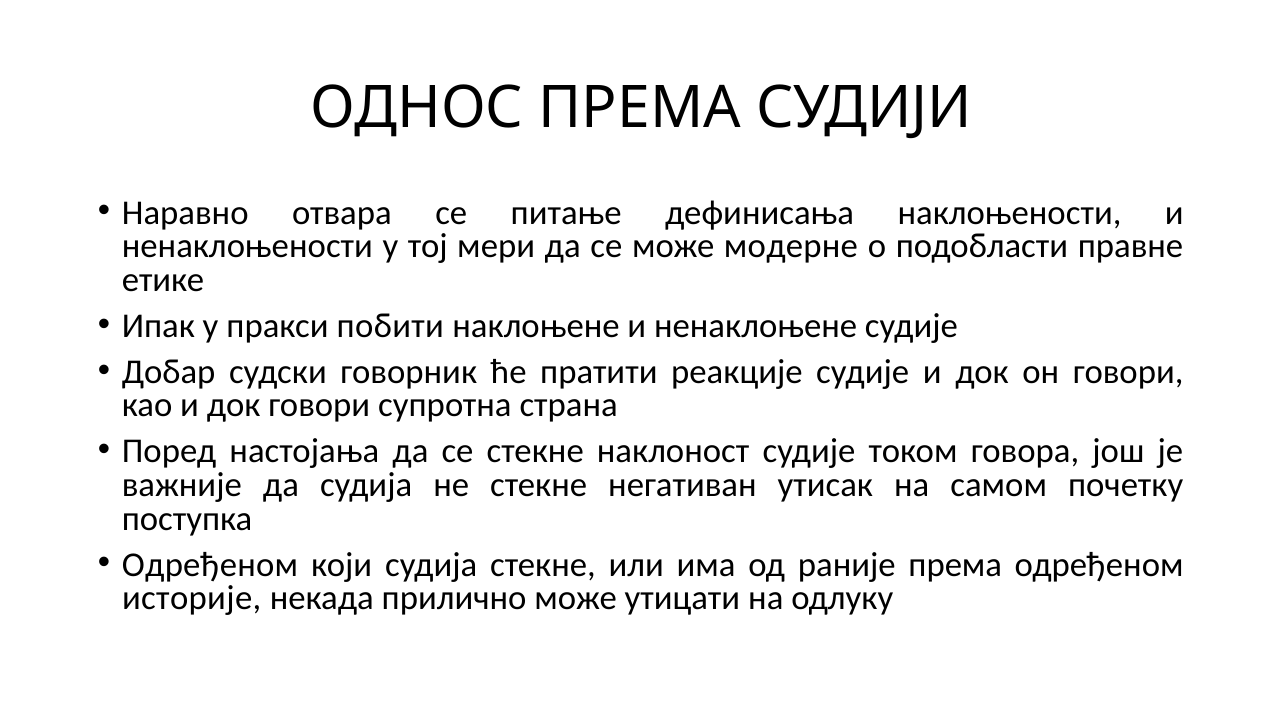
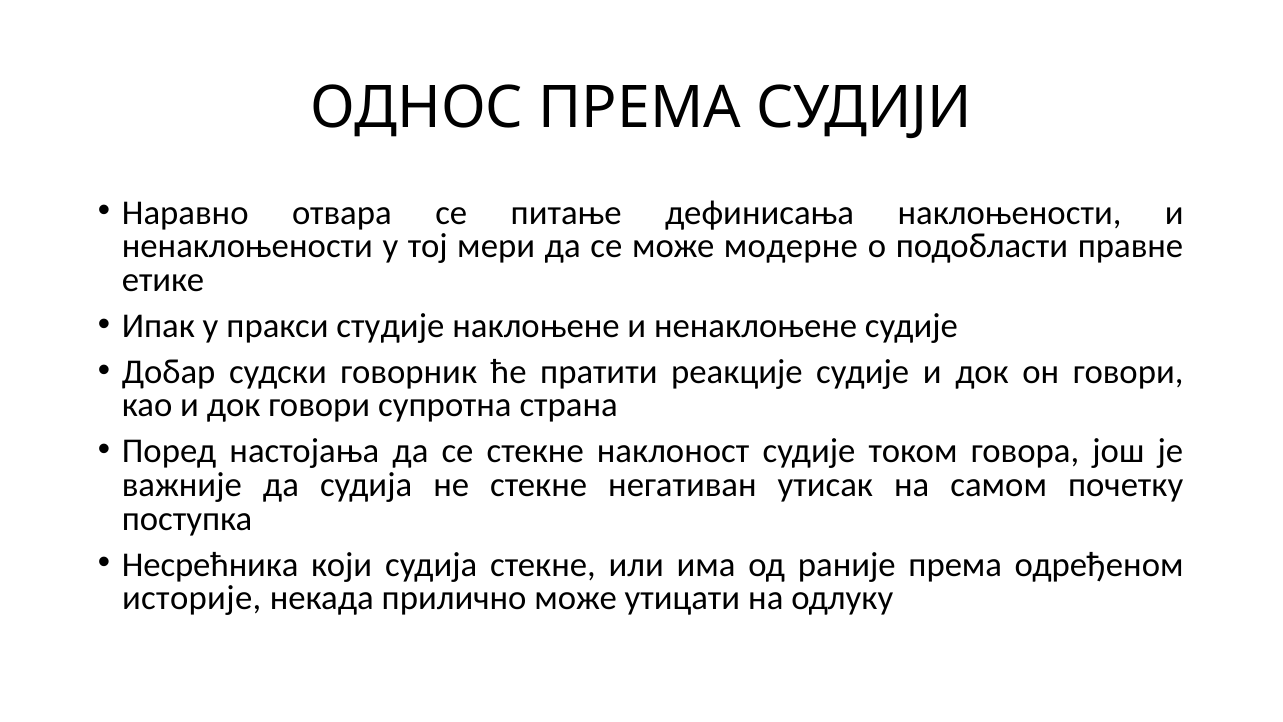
побити: побити -> студије (390, 326)
Одређеном: Одређеном -> Несрећника (210, 564)
